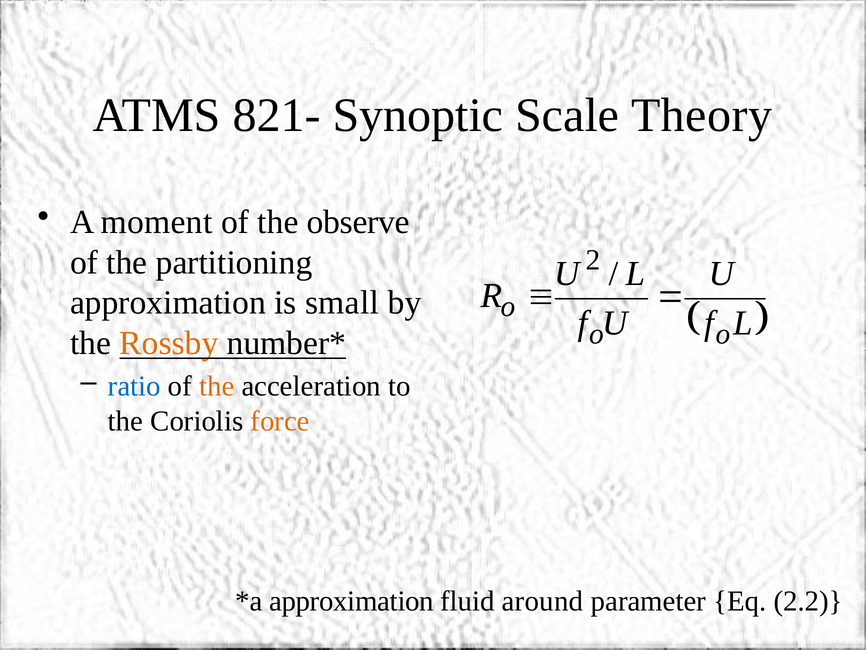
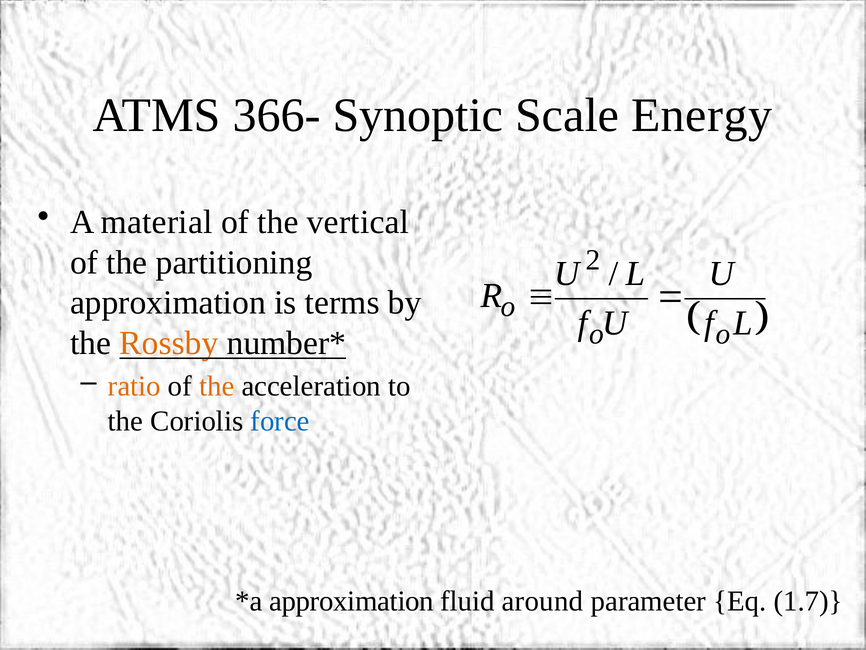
821-: 821- -> 366- (277, 115)
Theory: Theory -> Energy (702, 115)
moment: moment -> material (157, 222)
observe: observe -> vertical (358, 222)
small: small -> terms (342, 303)
ratio colour: blue -> orange (134, 386)
force colour: orange -> blue (280, 421)
2.2: 2.2 -> 1.7 (808, 601)
